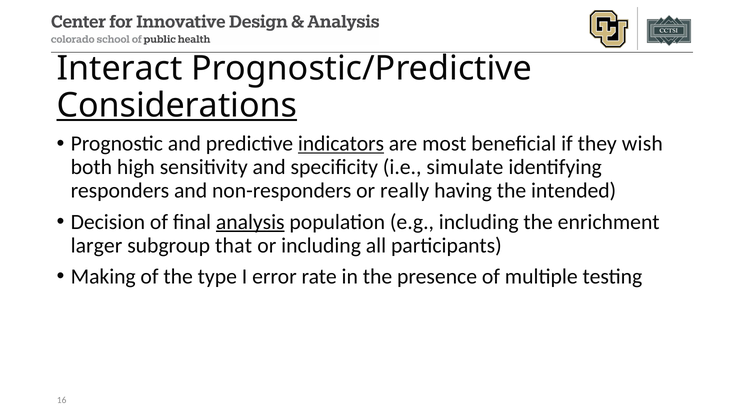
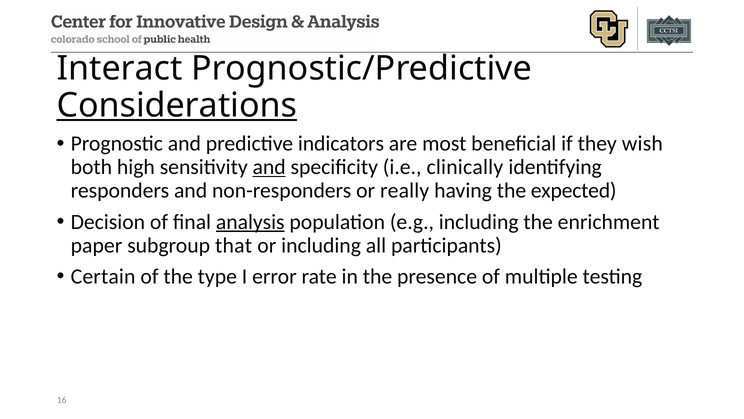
indicators underline: present -> none (341, 144)
and underline: none -> present (269, 167)
simulate: simulate -> clinically (465, 167)
intended: intended -> expected (574, 190)
larger: larger -> paper (97, 245)
Making: Making -> Certain (103, 276)
